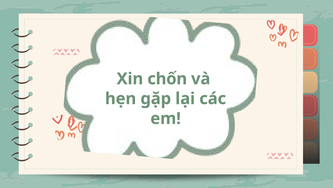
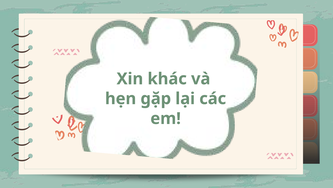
chốn: chốn -> khác (167, 79)
